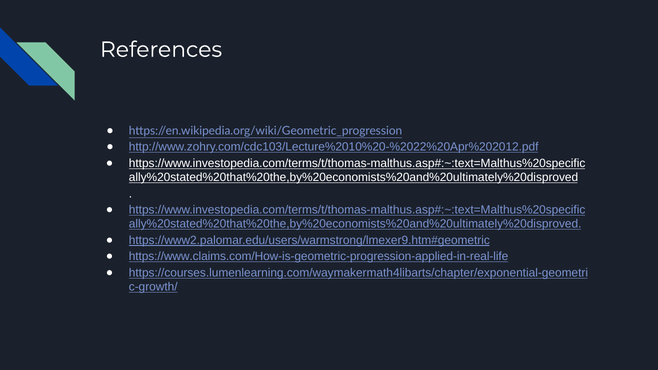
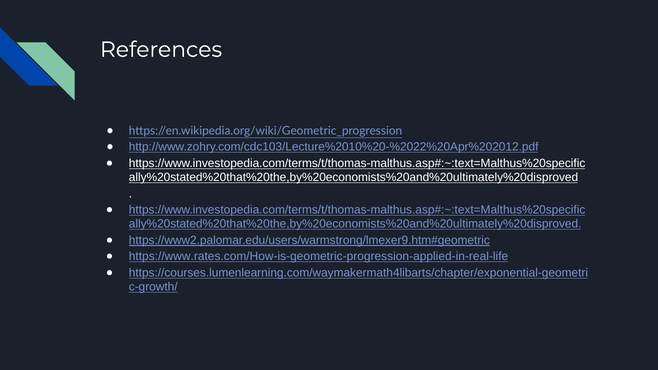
https://www.claims.com/How-is-geometric-progression-applied-in-real-life: https://www.claims.com/How-is-geometric-progression-applied-in-real-life -> https://www.rates.com/How-is-geometric-progression-applied-in-real-life (319, 257)
